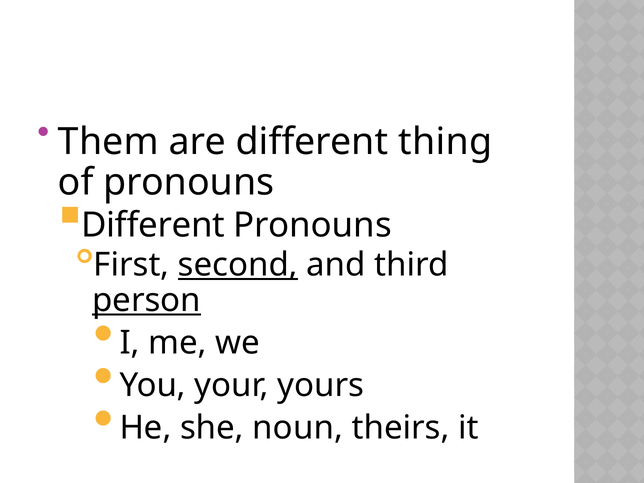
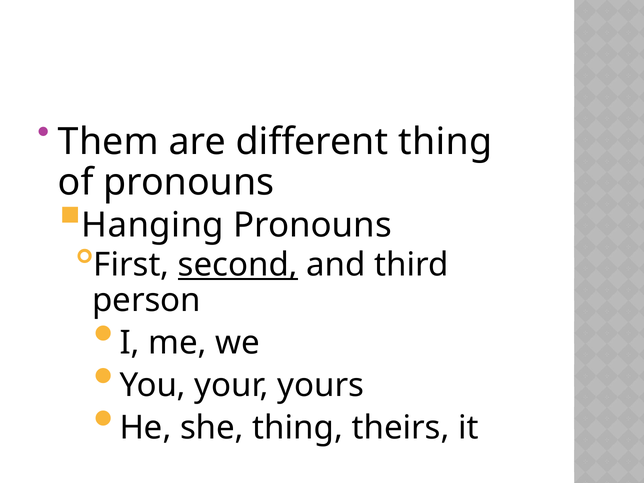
Different: Different -> Hanging (153, 225)
person underline: present -> none (146, 300)
she noun: noun -> thing (298, 428)
